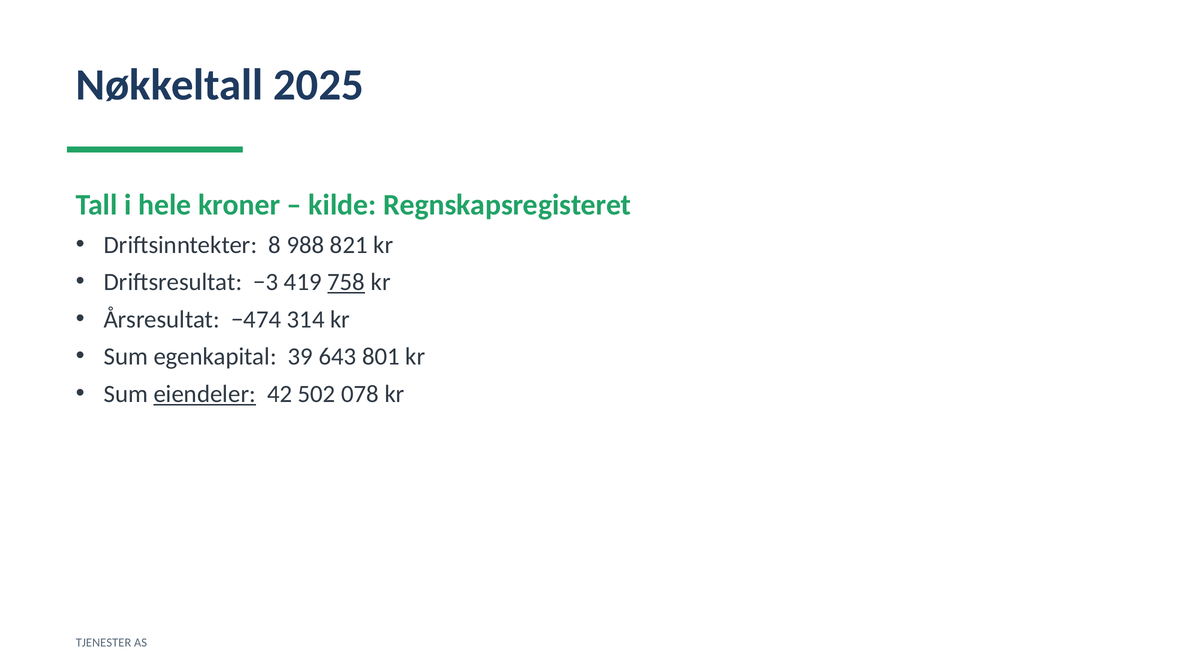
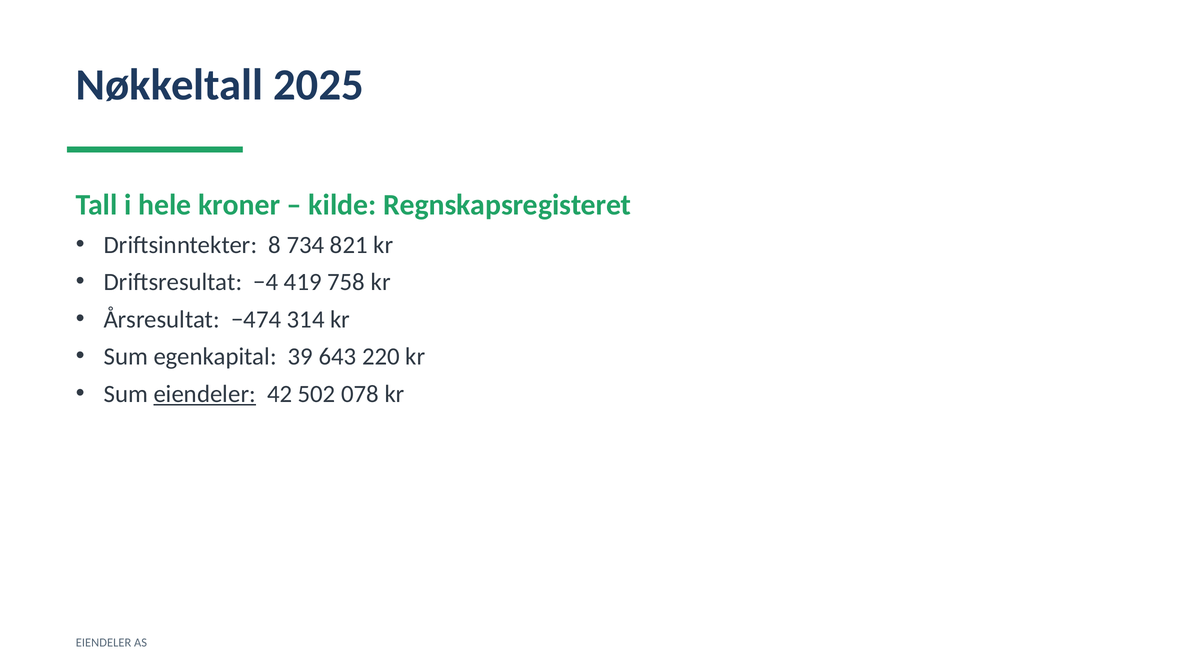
988: 988 -> 734 (306, 245)
−3: −3 -> −4 (266, 282)
758 underline: present -> none (346, 282)
801: 801 -> 220 (381, 357)
TJENESTER: TJENESTER -> EIENDELER (104, 643)
